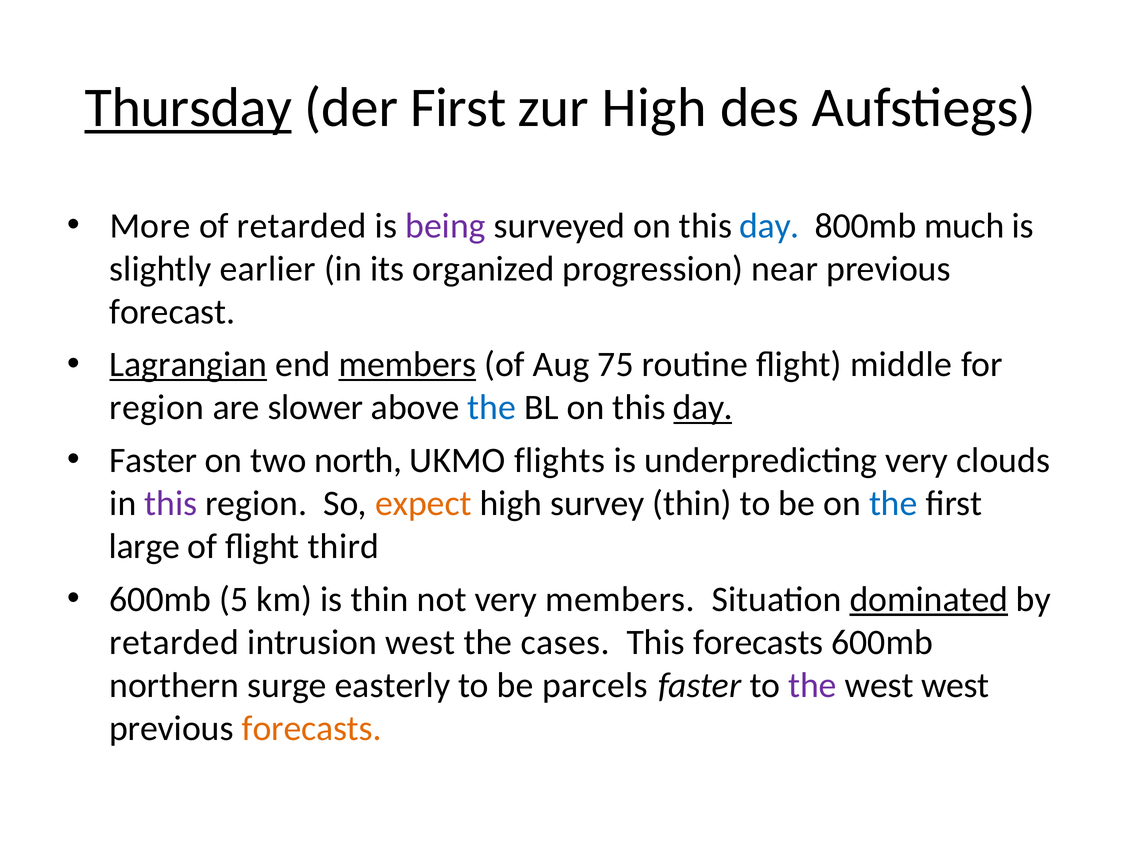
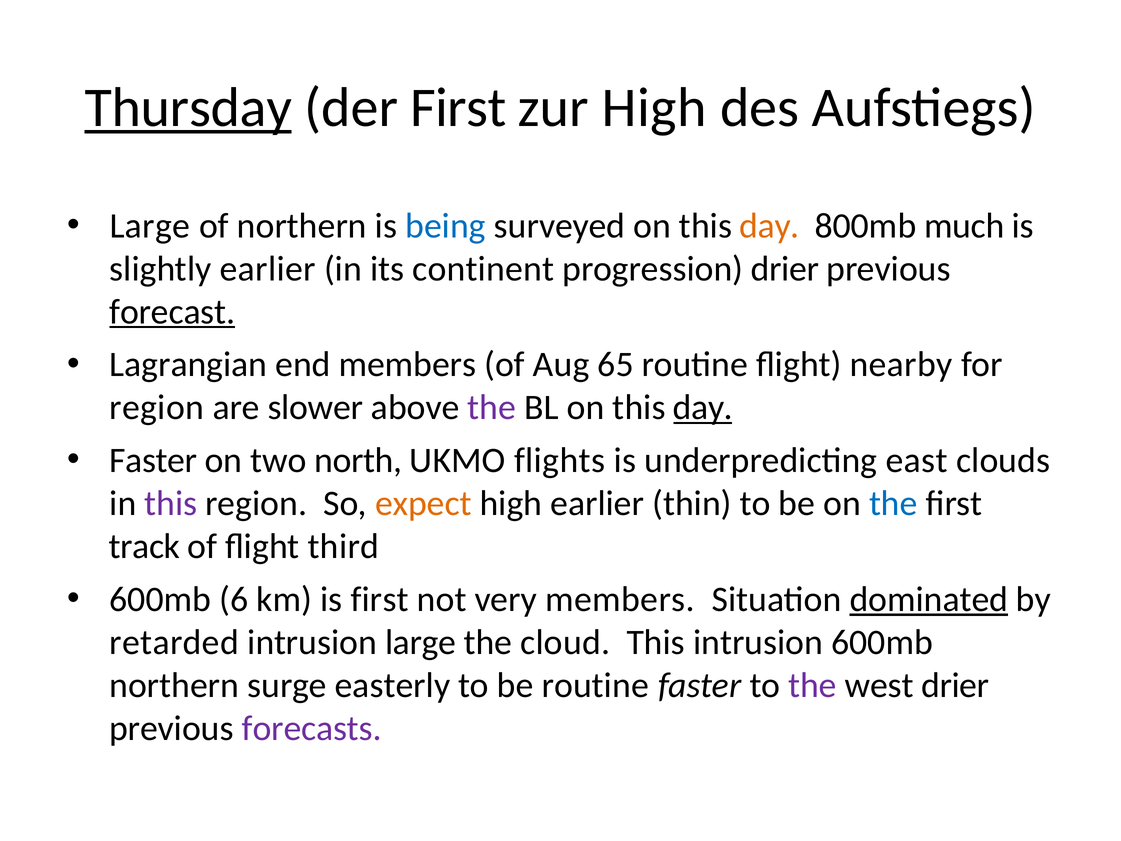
More: More -> Large (150, 226)
of retarded: retarded -> northern (302, 226)
being colour: purple -> blue (445, 226)
day colour: blue -> orange (769, 226)
organized: organized -> continent (483, 269)
progression near: near -> drier (785, 269)
forecast underline: none -> present (172, 312)
Lagrangian underline: present -> none (188, 365)
members underline: present -> none (407, 365)
75: 75 -> 65 (616, 365)
middle: middle -> nearby (901, 365)
the colour: blue -> purple (492, 408)
underpredicting very: very -> east (917, 460)
high survey: survey -> earlier (597, 503)
large: large -> track (144, 546)
5: 5 -> 6 (234, 599)
is thin: thin -> first (380, 599)
intrusion west: west -> large (421, 642)
cases: cases -> cloud (565, 642)
This forecasts: forecasts -> intrusion (758, 642)
be parcels: parcels -> routine (595, 685)
west west: west -> drier (955, 685)
forecasts colour: orange -> purple (312, 728)
